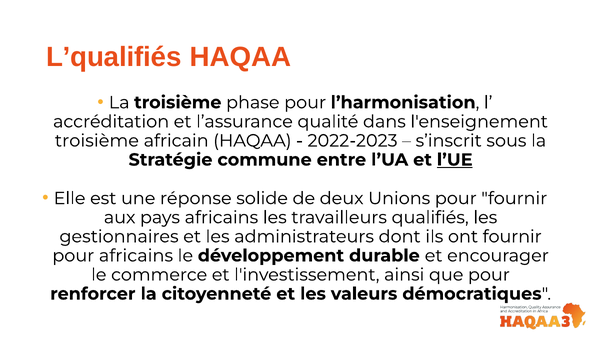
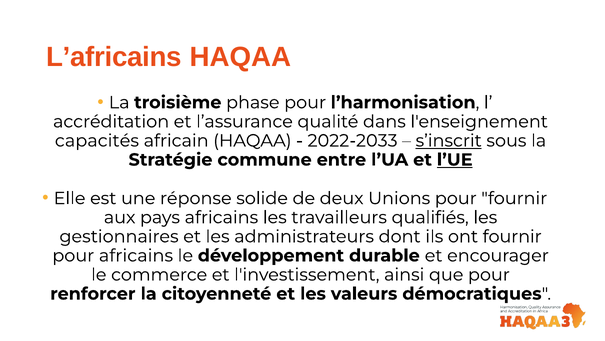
L’qualifiés: L’qualifiés -> L’africains (114, 57)
troisième: troisième -> capacités (97, 140)
2022-2023: 2022-2023 -> 2022-2033 (353, 140)
s’inscrit underline: none -> present (449, 140)
